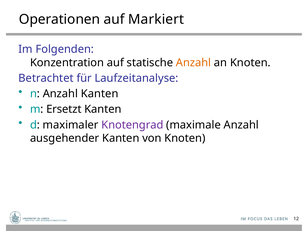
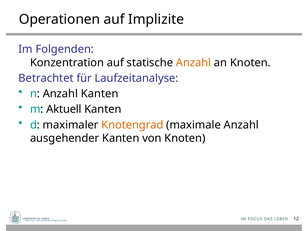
Markiert: Markiert -> Implizite (156, 19)
Ersetzt: Ersetzt -> Aktuell (64, 109)
Knotengrad colour: purple -> orange (132, 125)
